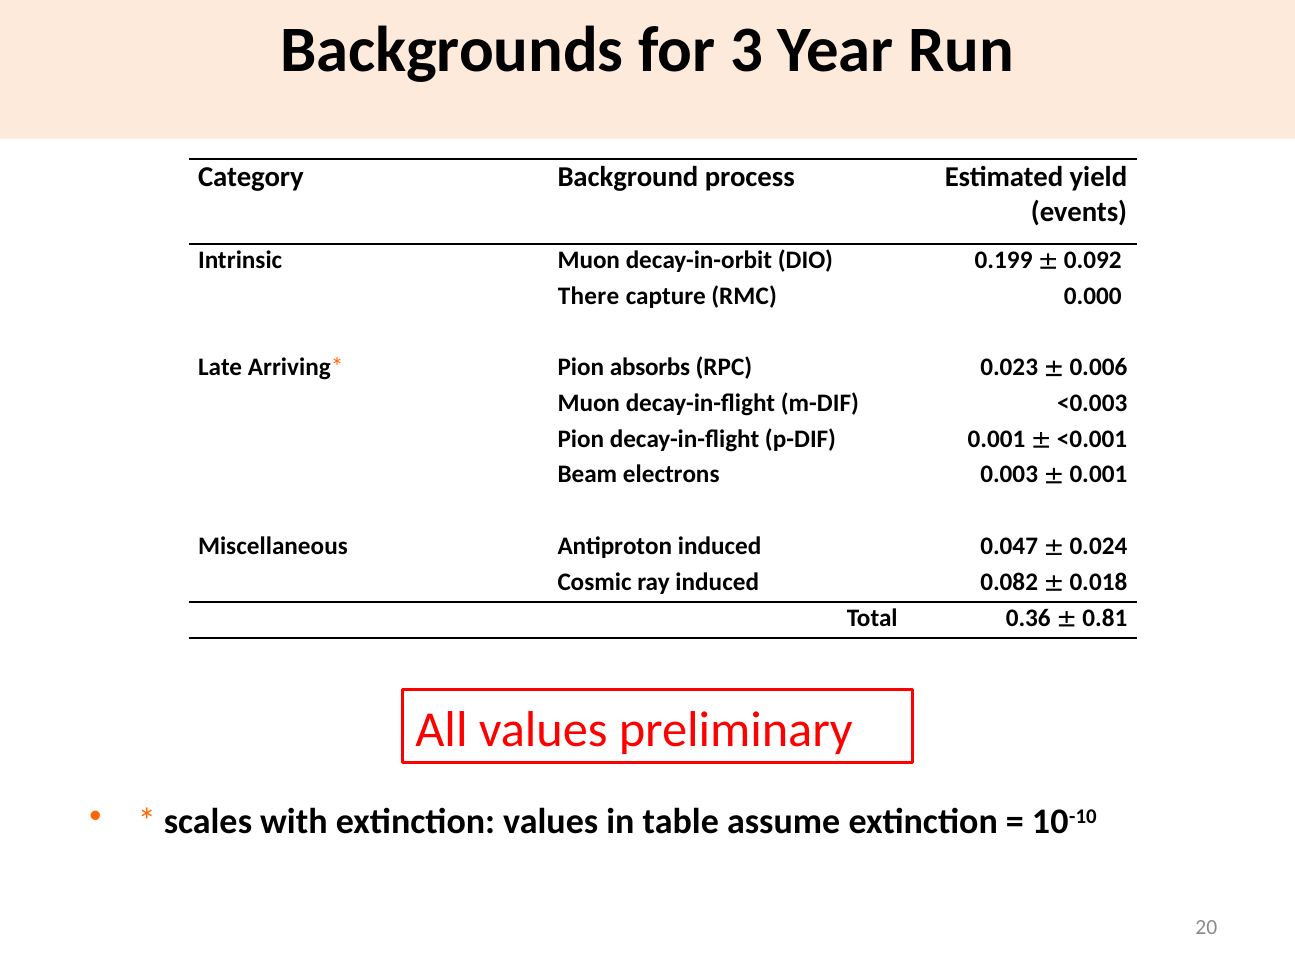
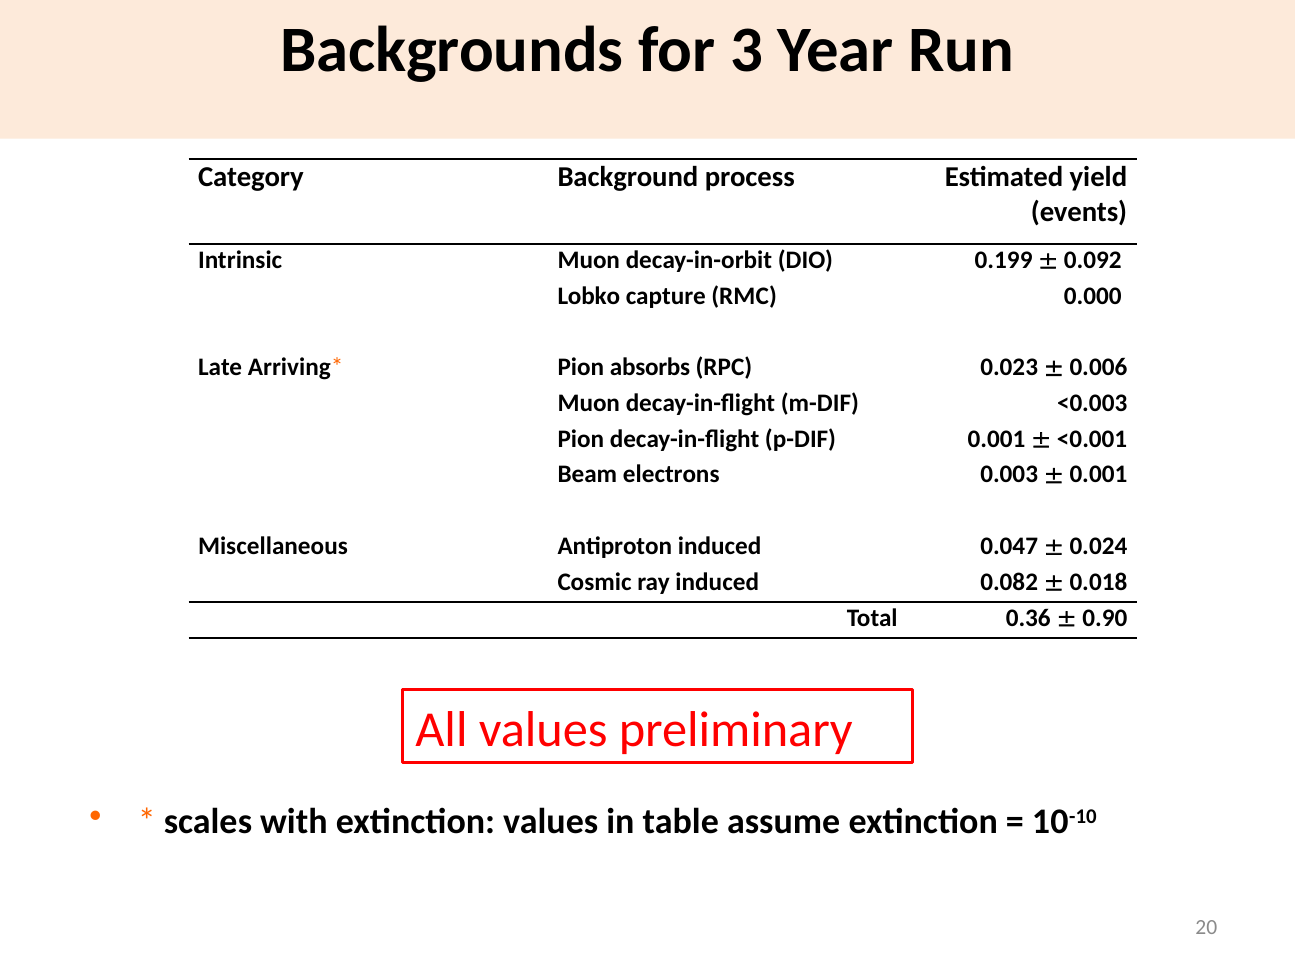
There: There -> Lobko (589, 296)
0.81: 0.81 -> 0.90 (1105, 618)
